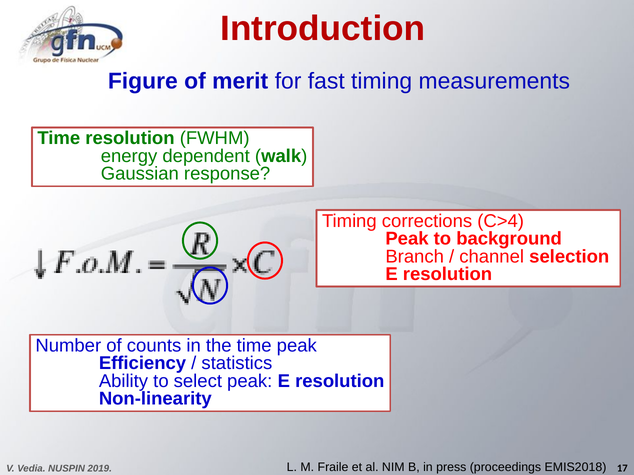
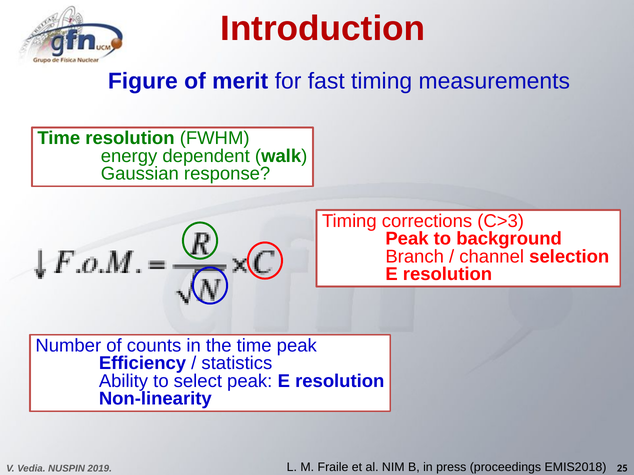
C>4: C>4 -> C>3 (501, 221)
17: 17 -> 25 (622, 469)
